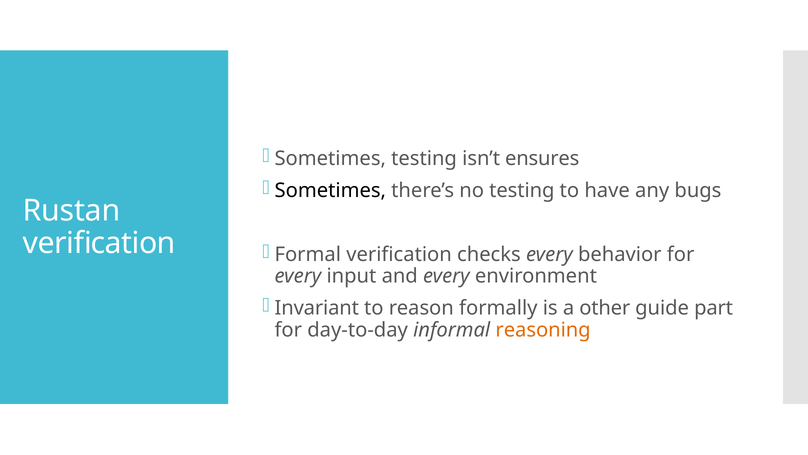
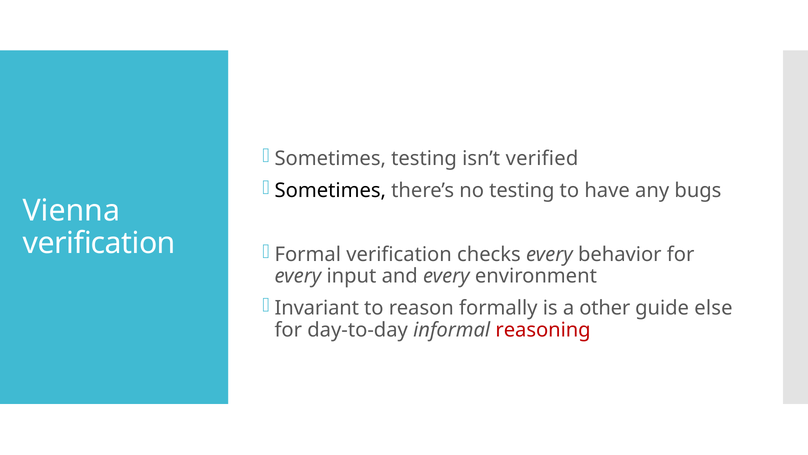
ensures: ensures -> verified (542, 158)
Rustan: Rustan -> Vienna (71, 210)
part: part -> else (713, 308)
reasoning colour: orange -> red (543, 330)
